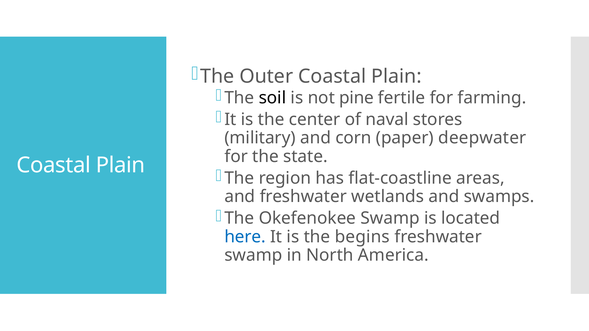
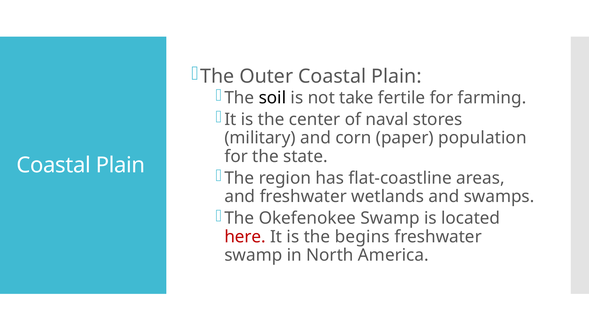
pine: pine -> take (356, 98)
deepwater: deepwater -> population (482, 138)
here colour: blue -> red (245, 237)
